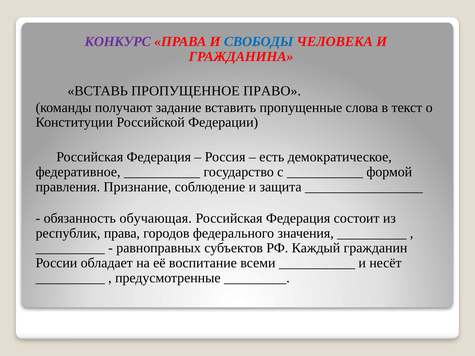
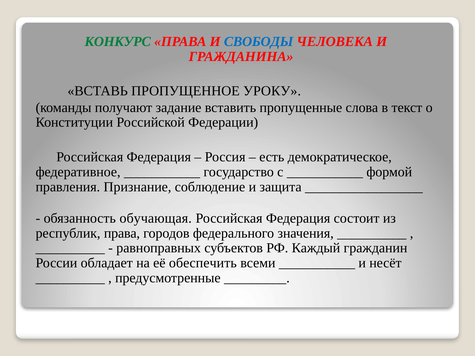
КОНКУРС colour: purple -> green (118, 42)
ПРАВО: ПРАВО -> УРОКУ (272, 91)
воспитание: воспитание -> обеспечить (203, 263)
